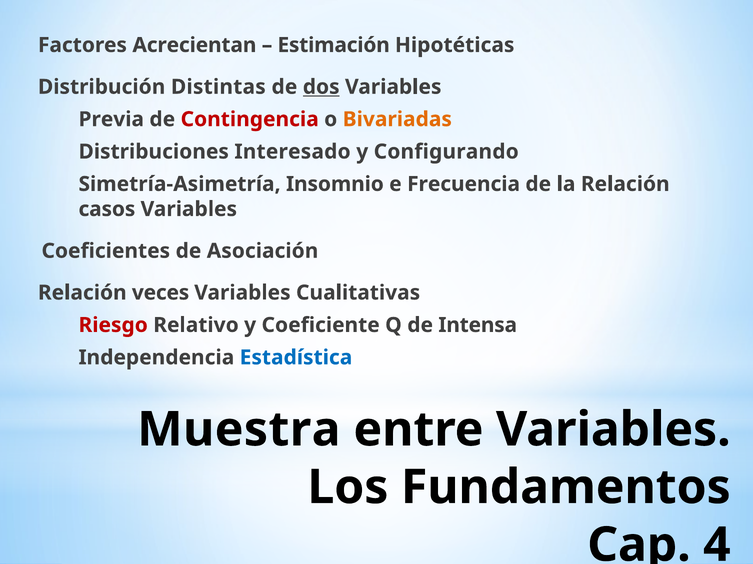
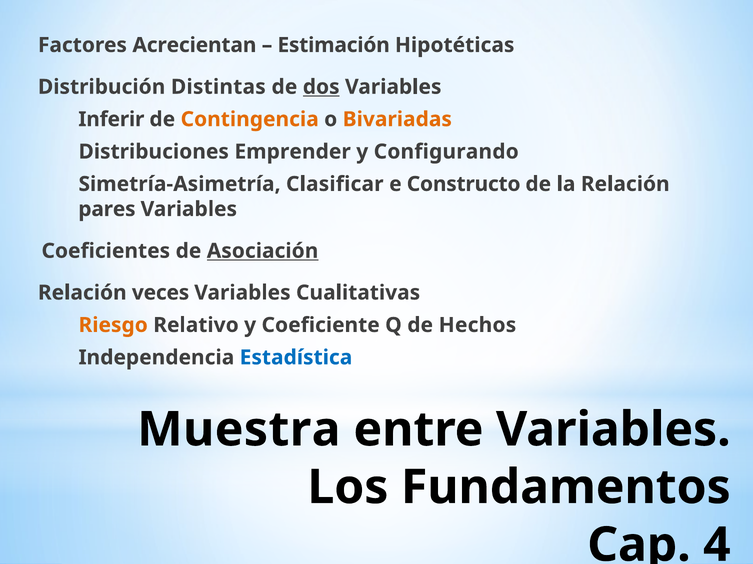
Previa: Previa -> Inferir (111, 119)
Contingencia colour: red -> orange (250, 119)
Interesado: Interesado -> Emprender (293, 152)
Insomnio: Insomnio -> Clasificar (335, 184)
Frecuencia: Frecuencia -> Constructo (464, 184)
casos: casos -> pares (107, 209)
Asociación underline: none -> present (263, 251)
Riesgo colour: red -> orange (113, 326)
Intensa: Intensa -> Hechos (477, 326)
